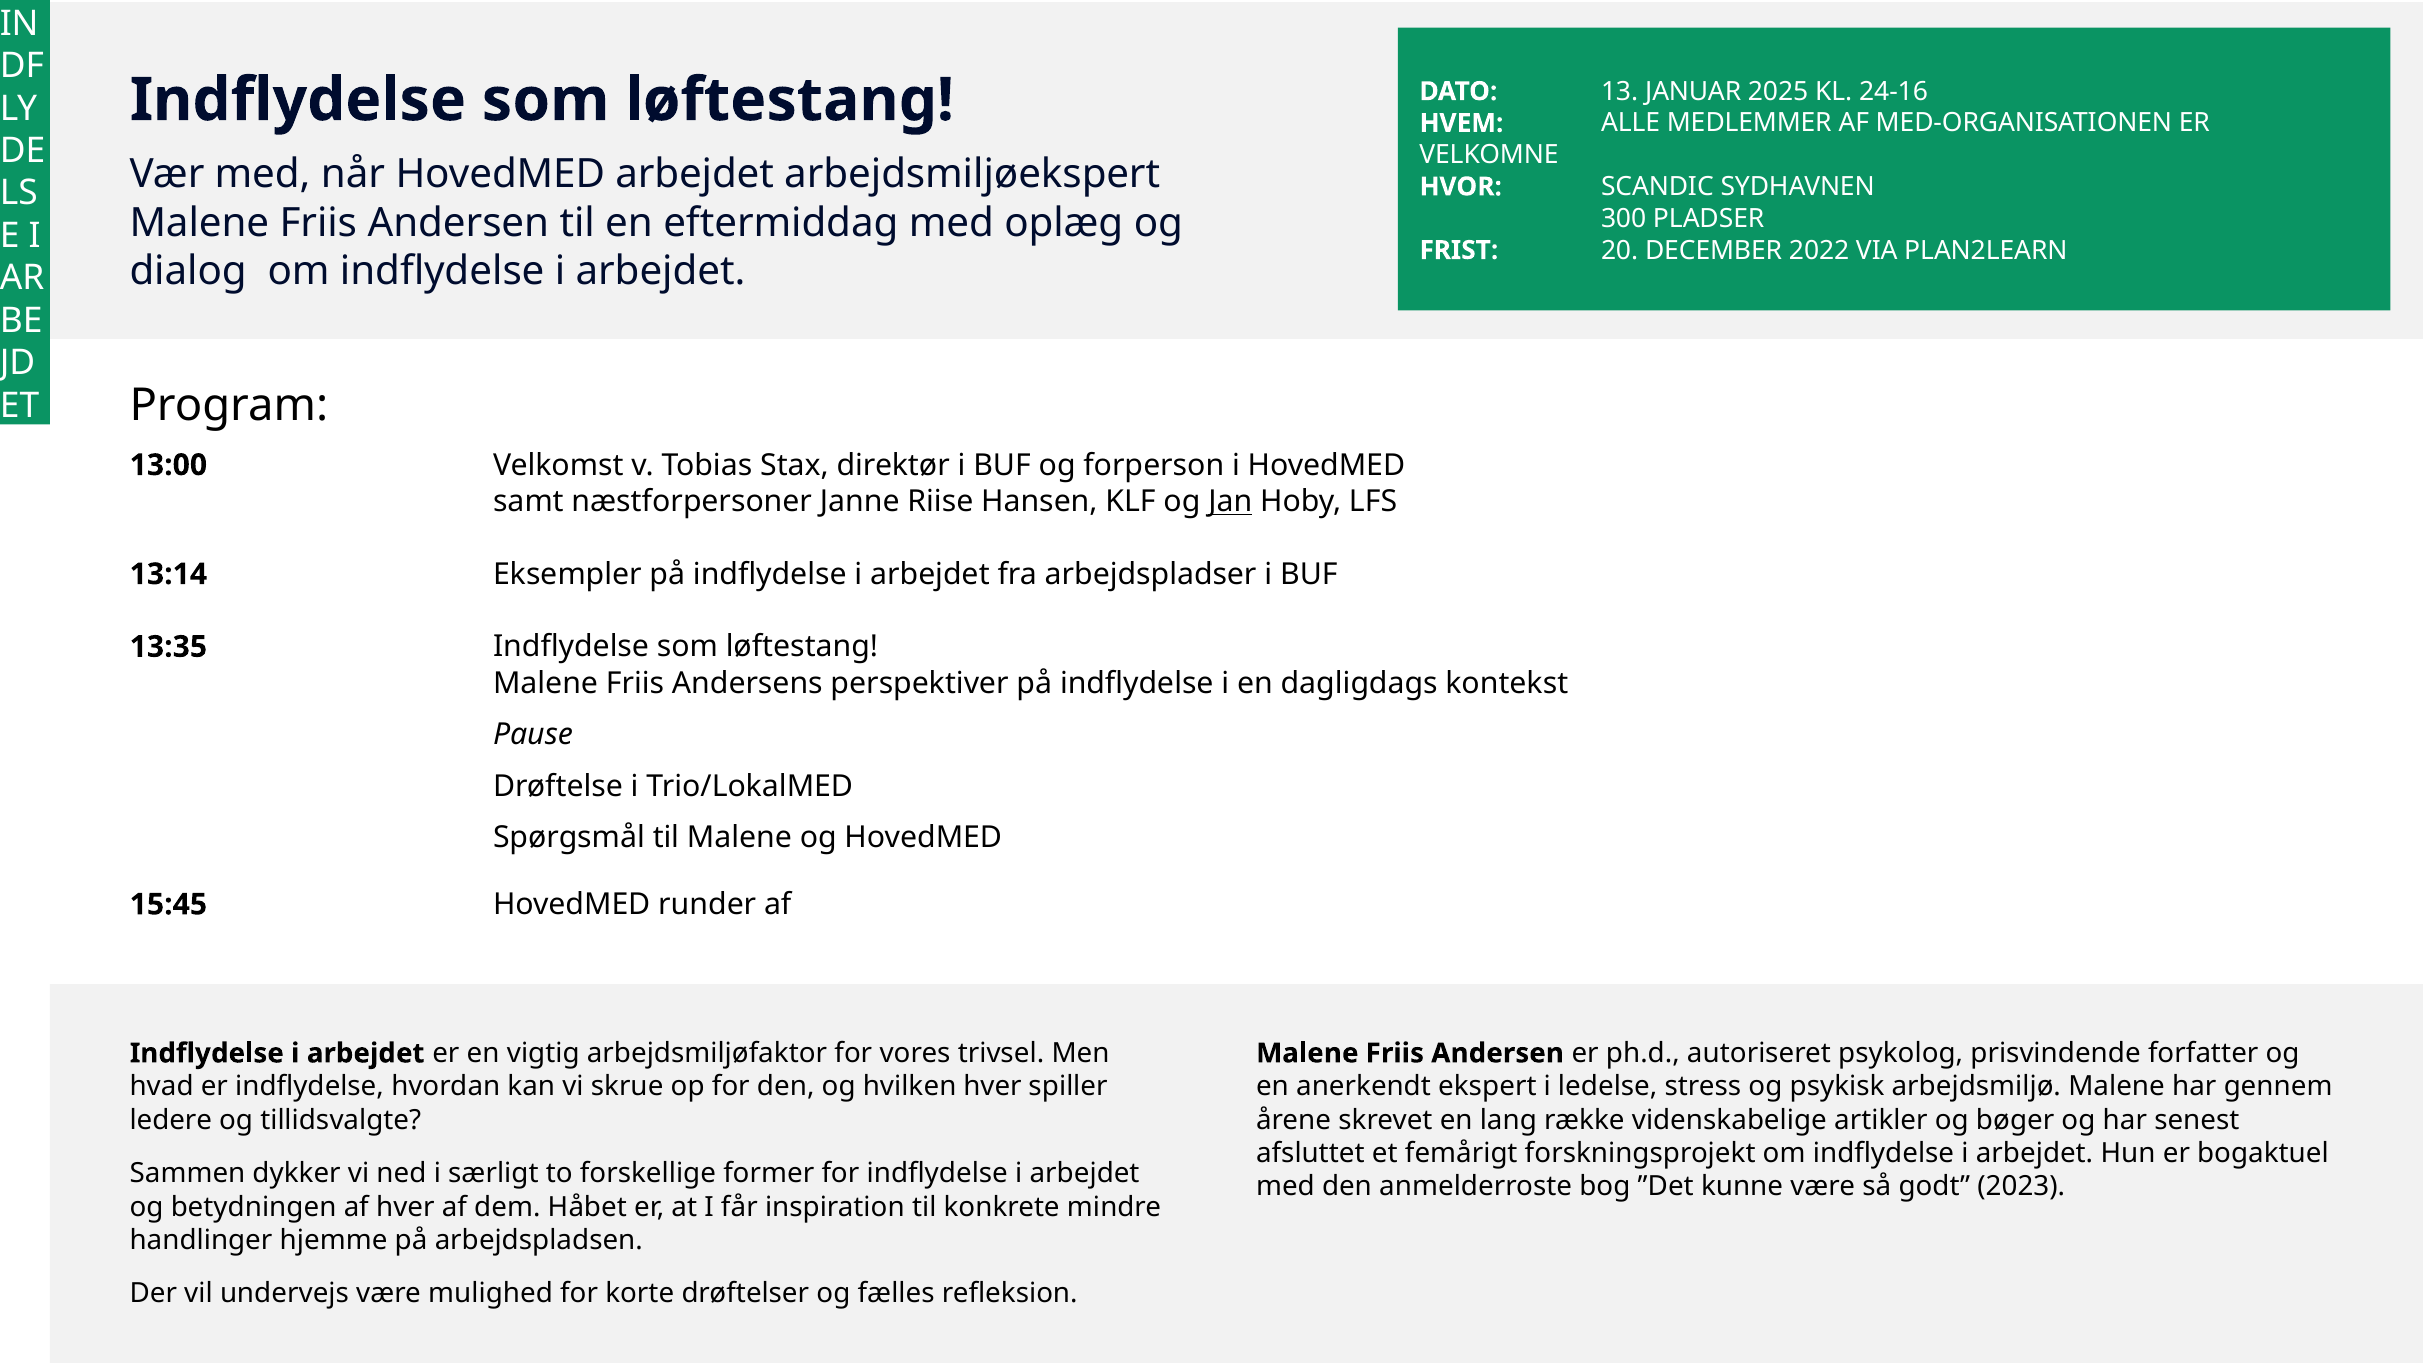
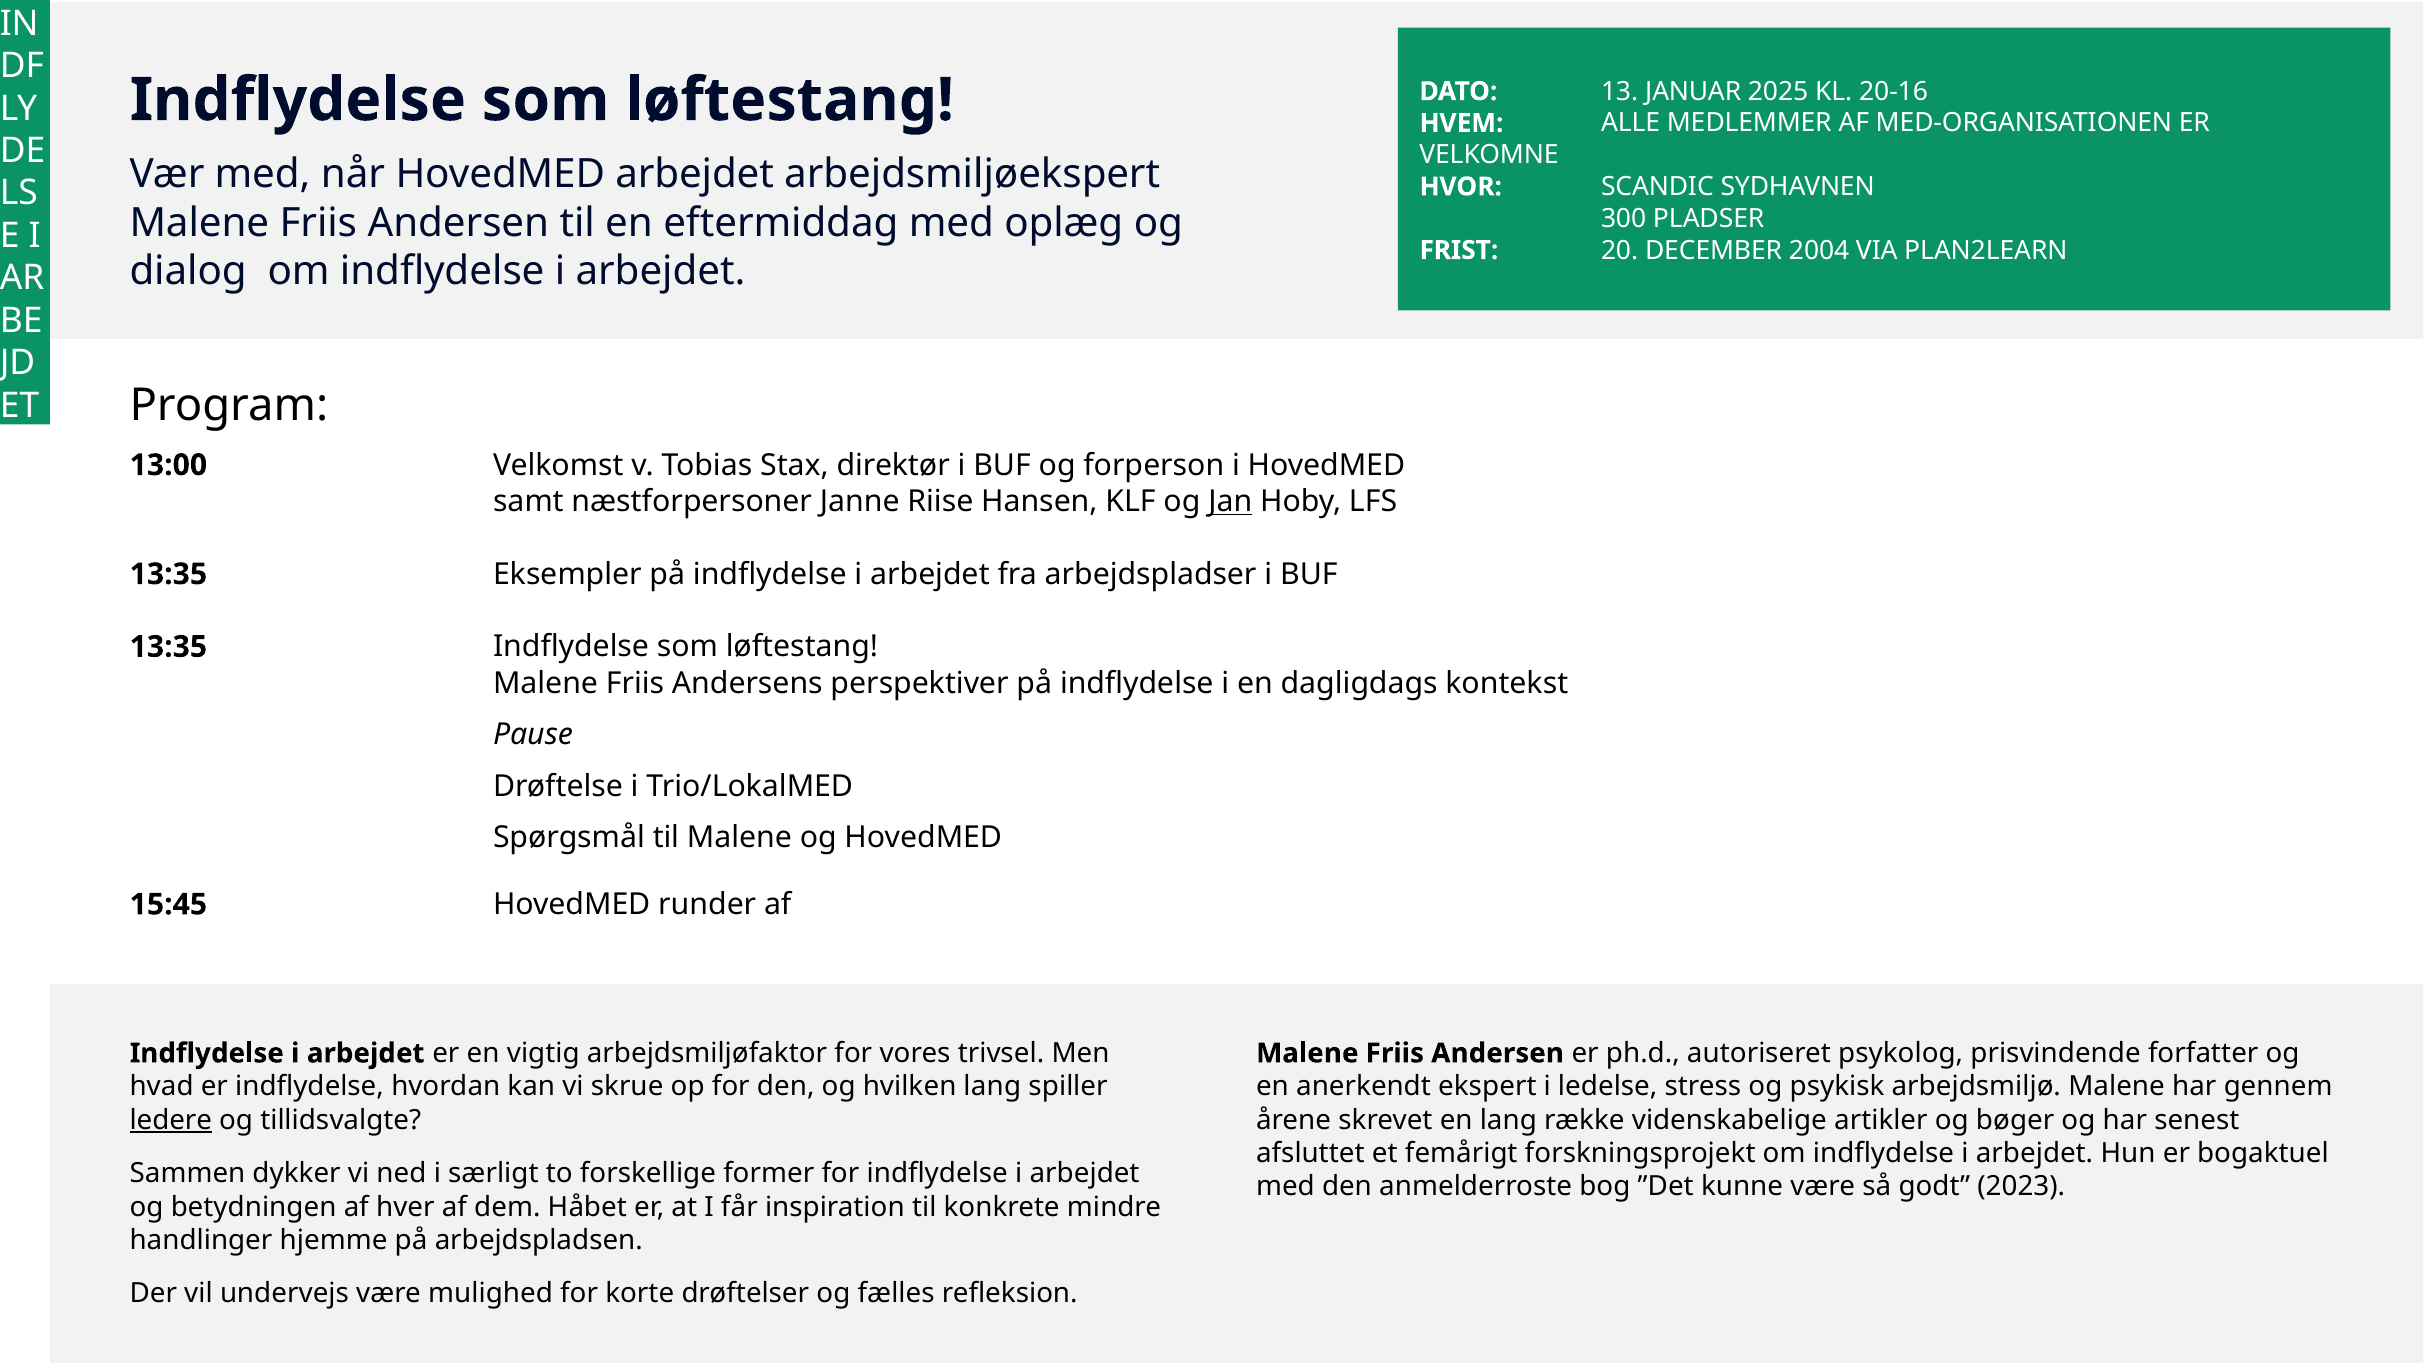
24-16: 24-16 -> 20-16 (1894, 91)
2022: 2022 -> 2004 (1819, 250)
13:14: 13:14 -> 13:35 (168, 574)
hvilken hver: hver -> lang (992, 1087)
ledere underline: none -> present (171, 1120)
